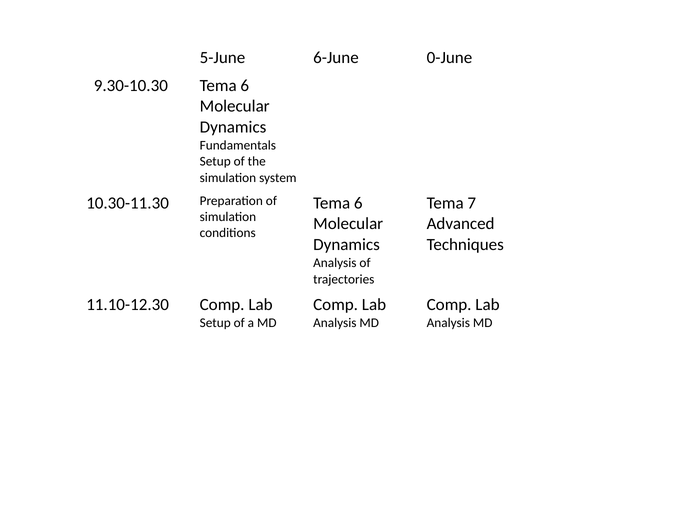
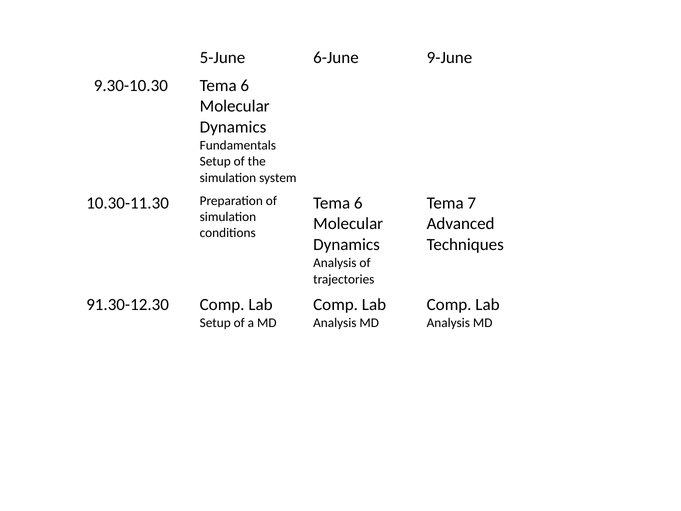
0-June: 0-June -> 9-June (449, 58)
11.10-12.30: 11.10-12.30 -> 91.30-12.30 (128, 304)
